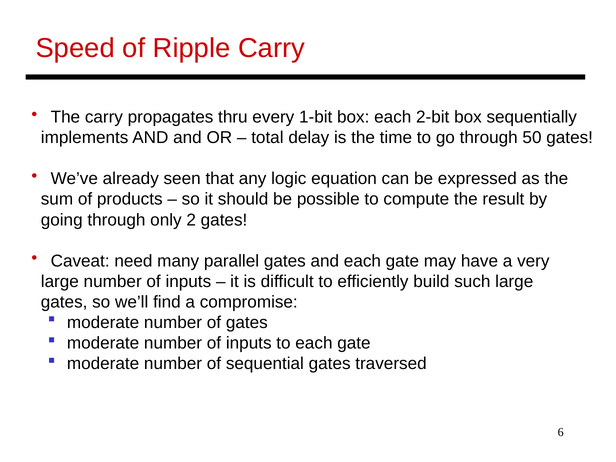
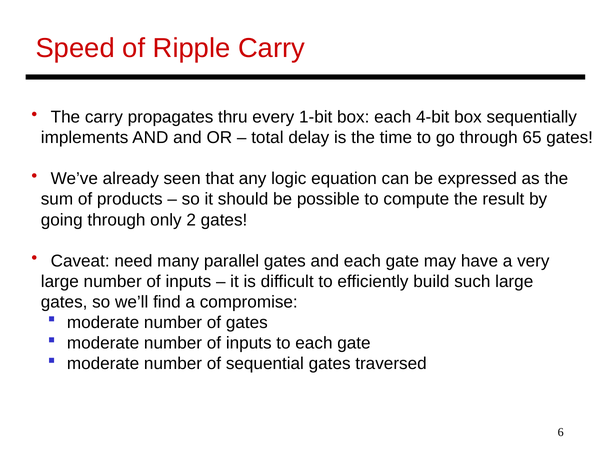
2-bit: 2-bit -> 4-bit (433, 117)
50: 50 -> 65 (532, 138)
